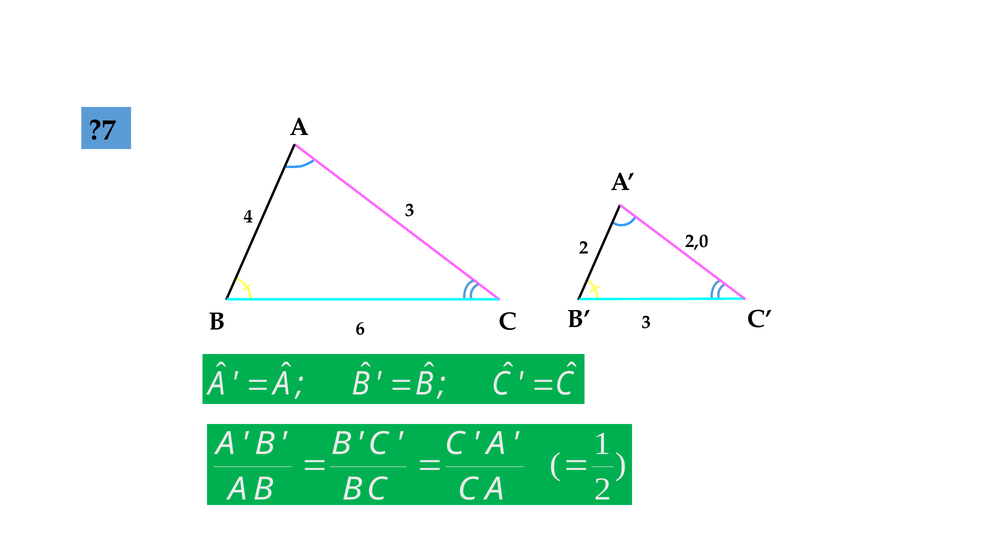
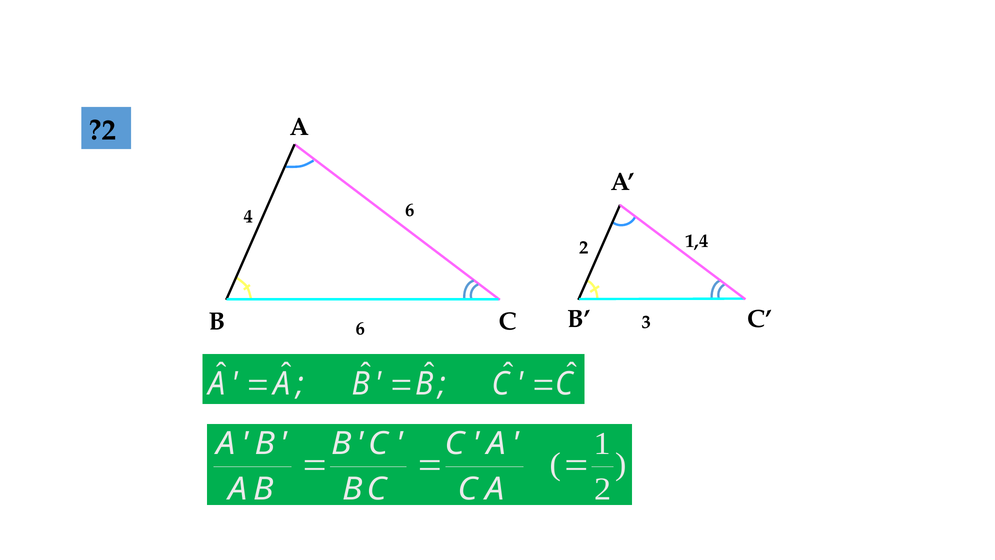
?7: ?7 -> ?2 (102, 130)
4 3: 3 -> 6 (410, 210)
2,0: 2,0 -> 1,4 (697, 241)
